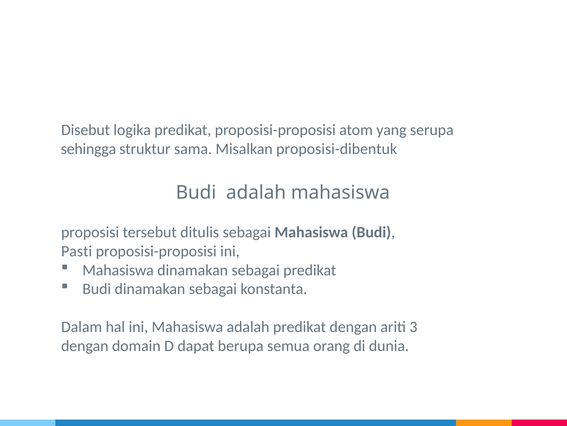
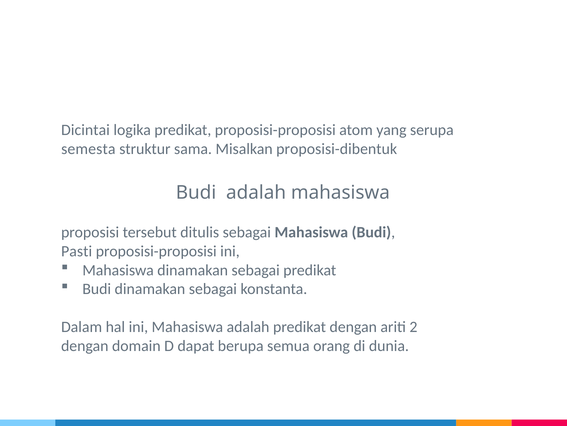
Disebut: Disebut -> Dicintai (85, 130)
sehingga: sehingga -> semesta (88, 149)
3: 3 -> 2 (413, 326)
